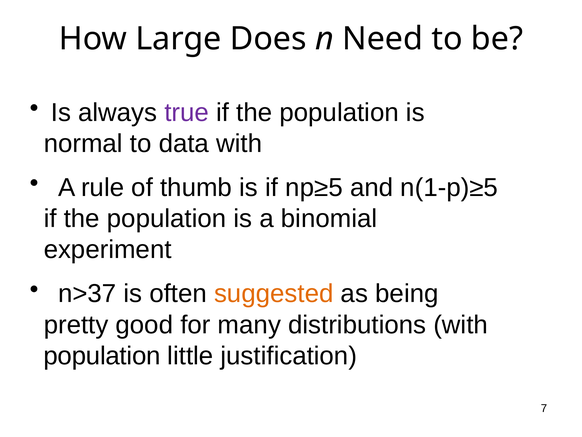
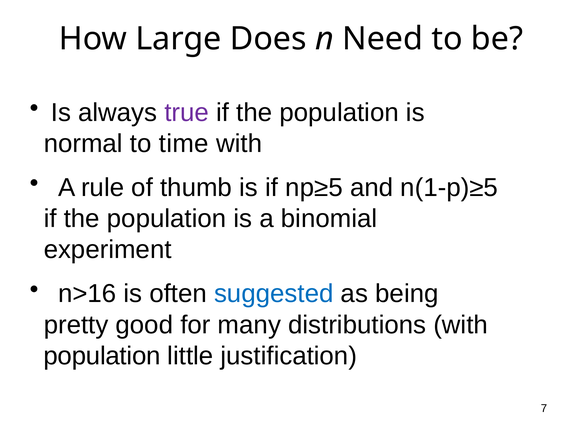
data: data -> time (184, 143)
n>37: n>37 -> n>16 (87, 293)
suggested colour: orange -> blue (274, 293)
